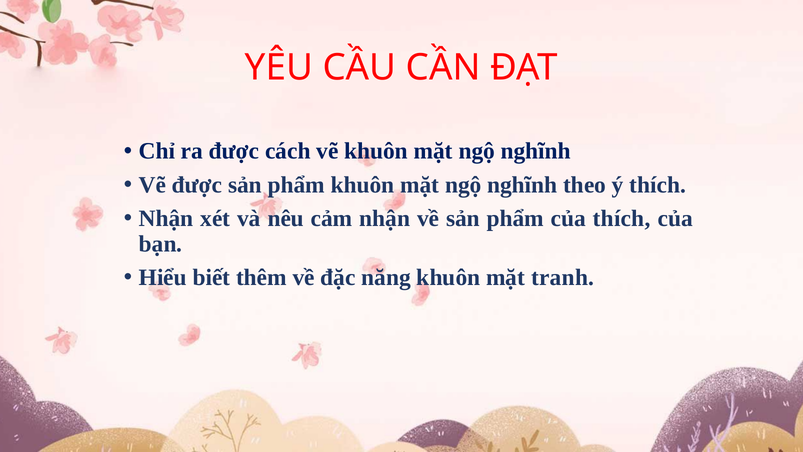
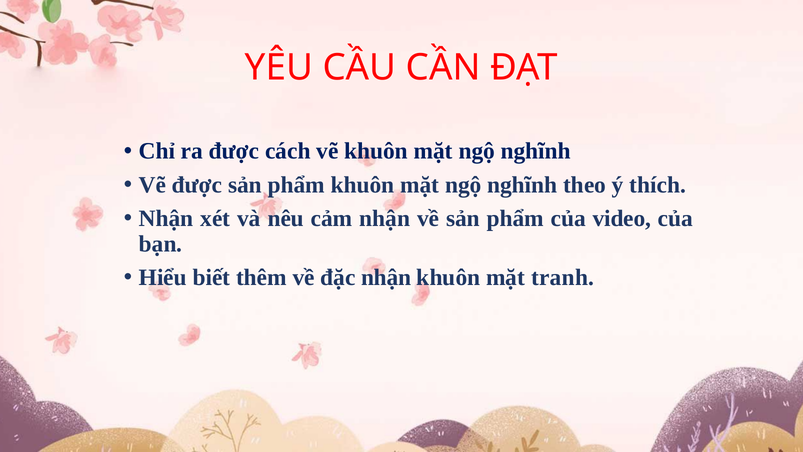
của thích: thích -> video (622, 218)
đặc năng: năng -> nhận (386, 277)
